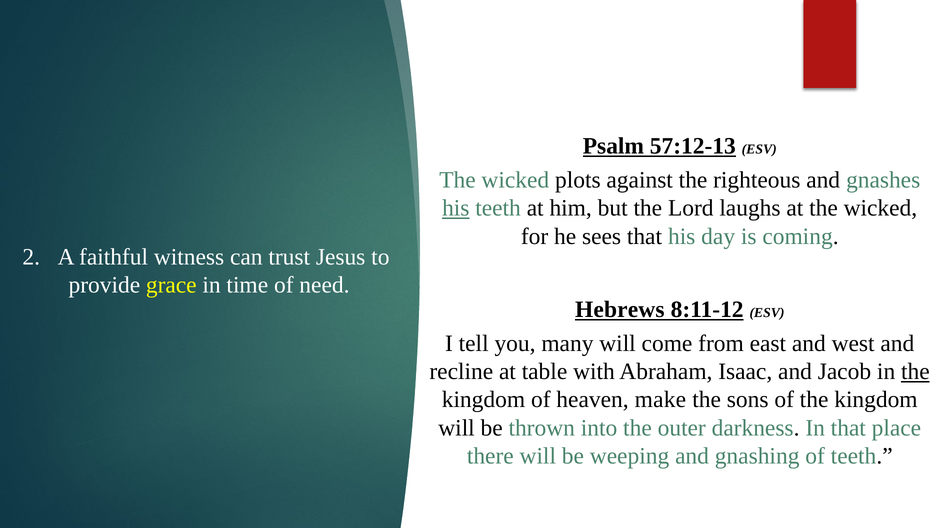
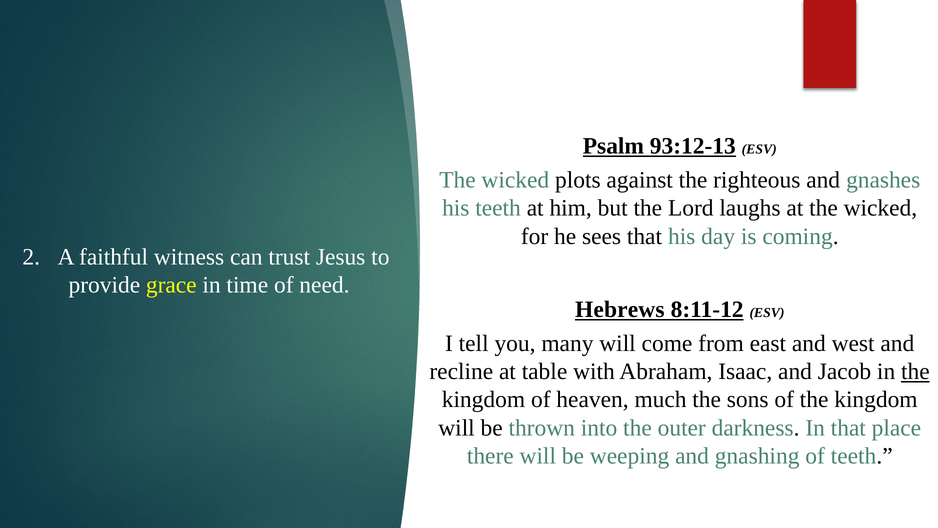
57:12-13: 57:12-13 -> 93:12-13 (693, 146)
his underline: present -> none (456, 208)
make: make -> much (661, 399)
